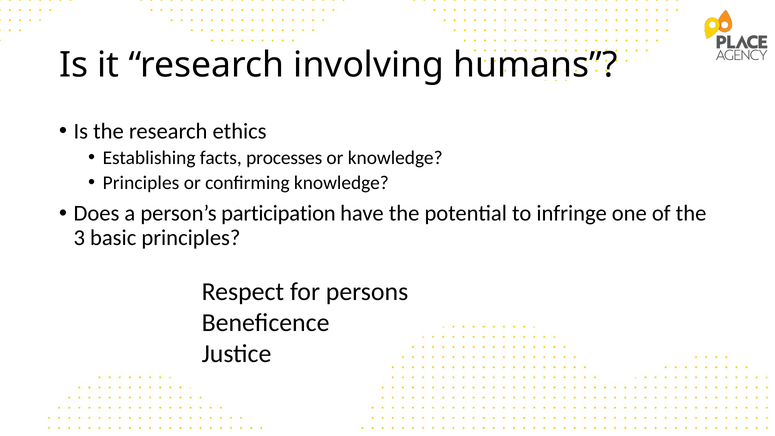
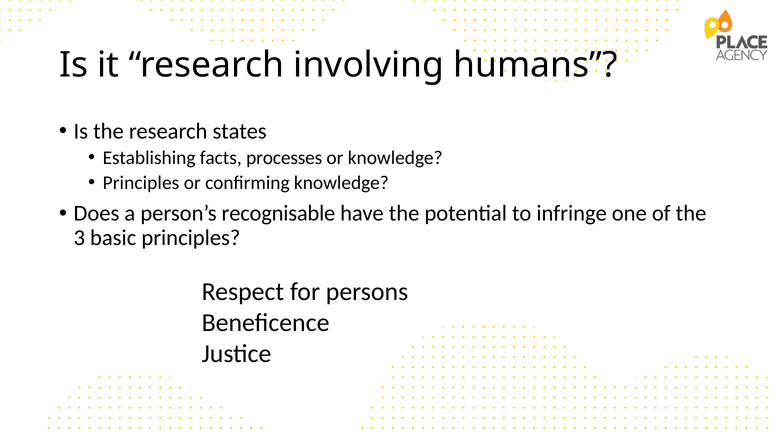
ethics: ethics -> states (240, 131)
participation: participation -> recognisable (278, 213)
